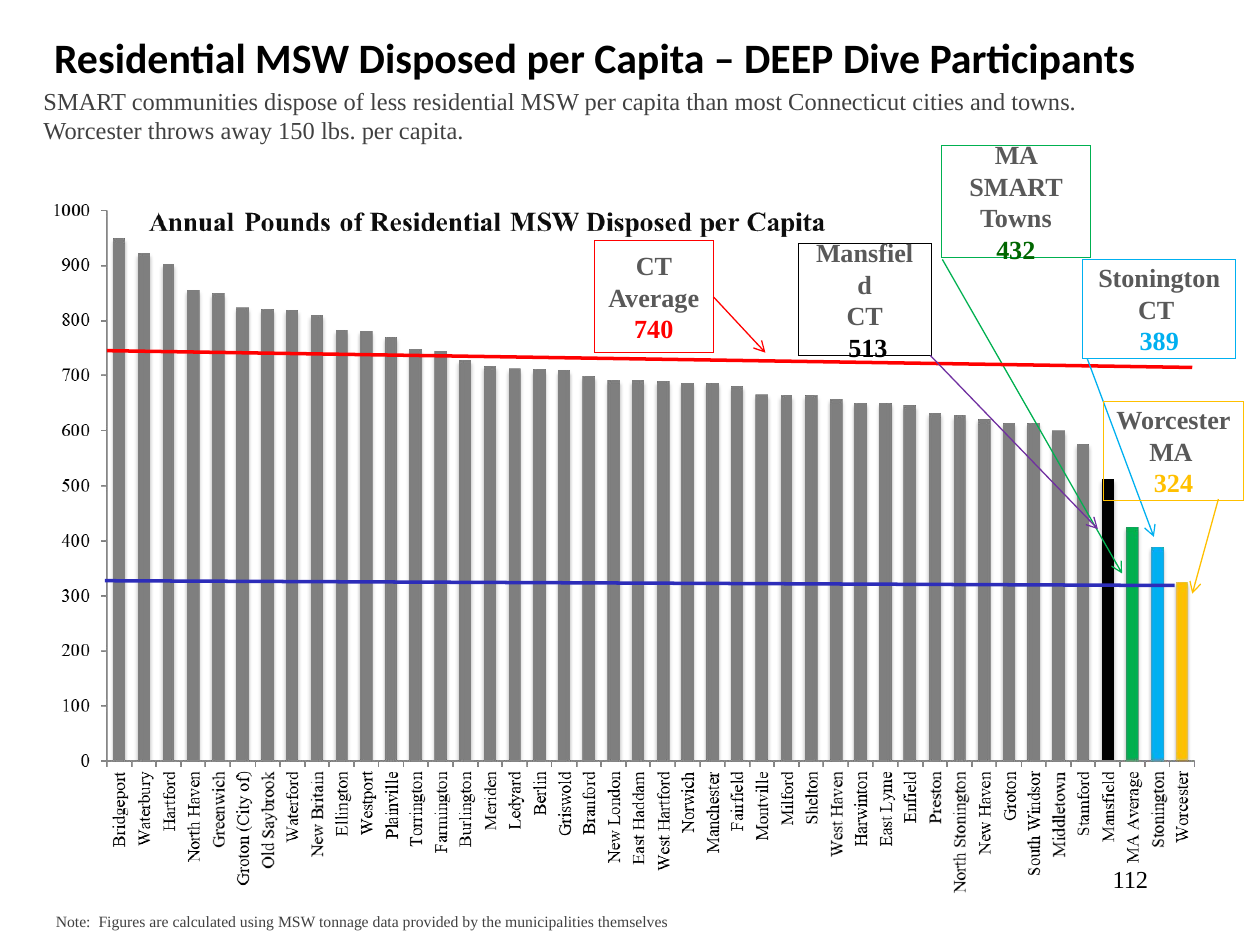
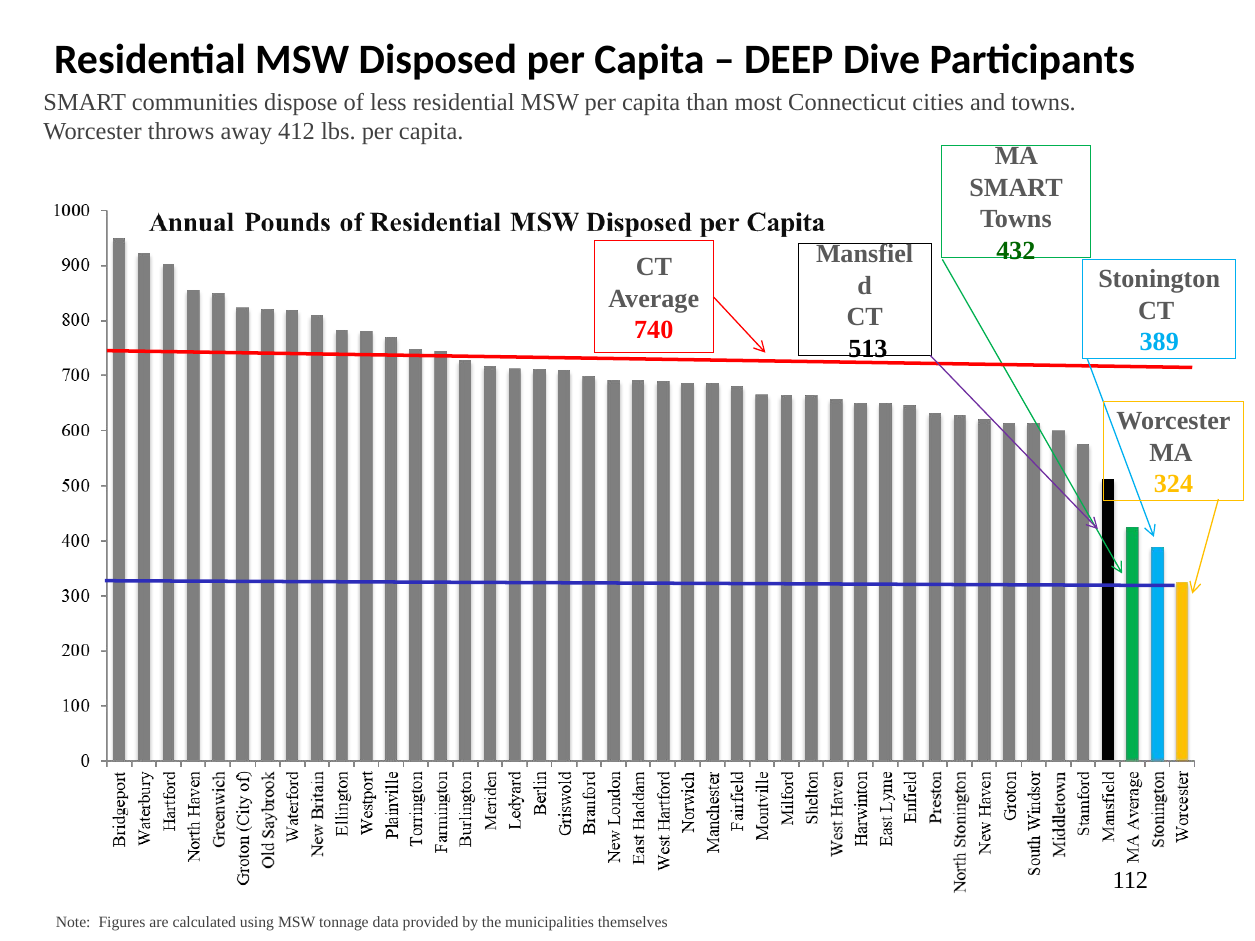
150: 150 -> 412 (297, 132)
